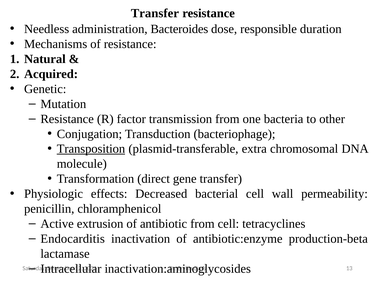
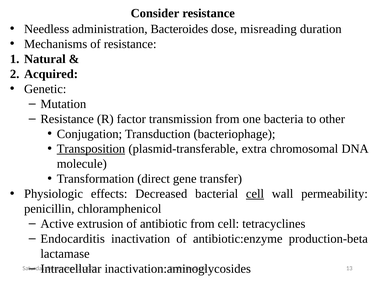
Transfer: Transfer -> Consider (155, 13)
responsible: responsible -> misreading (268, 29)
cell underline: none -> present (255, 194)
